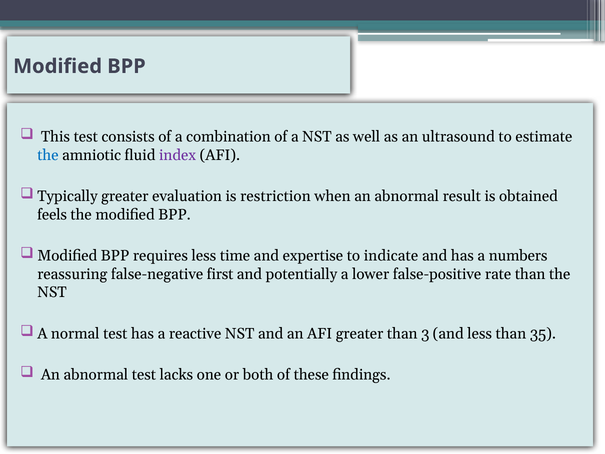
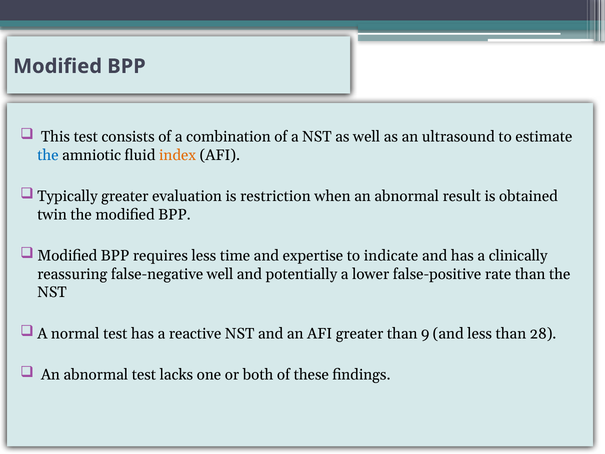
index colour: purple -> orange (178, 155)
feels: feels -> twin (52, 214)
numbers: numbers -> clinically (518, 256)
false-negative first: first -> well (220, 274)
3: 3 -> 9 (425, 333)
35: 35 -> 28 (543, 333)
